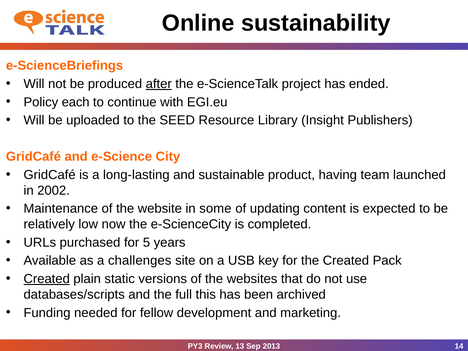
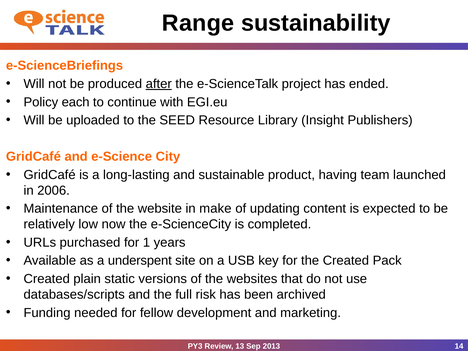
Online: Online -> Range (198, 23)
2002: 2002 -> 2006 (54, 190)
some: some -> make (215, 209)
5: 5 -> 1 (146, 242)
challenges: challenges -> underspent (140, 261)
Created underline: present -> none (47, 279)
this: this -> risk (206, 295)
